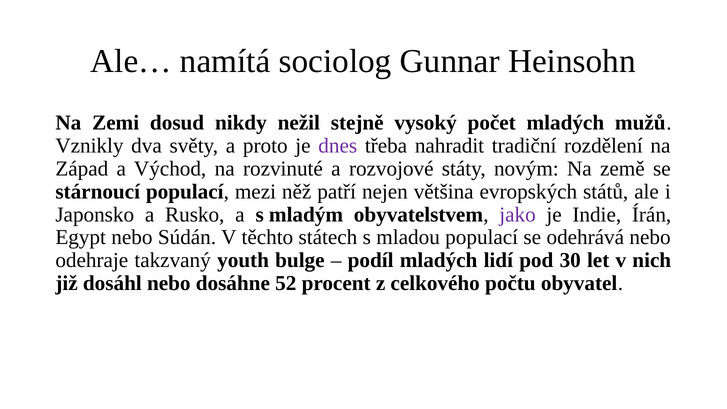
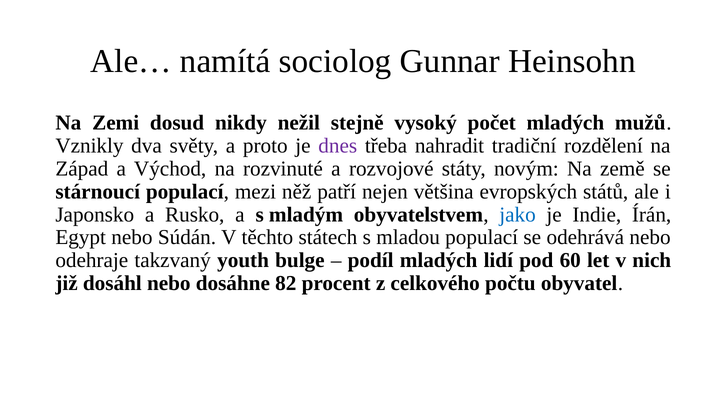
jako colour: purple -> blue (518, 215)
30: 30 -> 60 (570, 260)
52: 52 -> 82 (286, 283)
